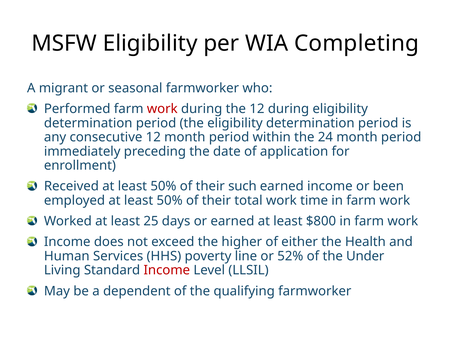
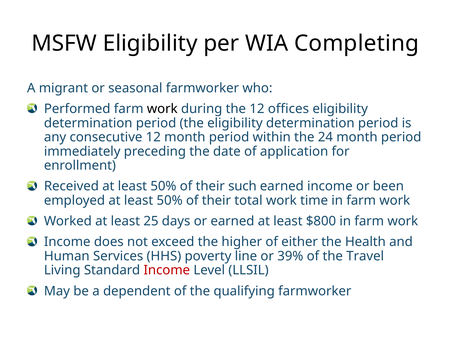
work colour: red -> black (162, 109)
12 during: during -> offices (288, 109)
52%: 52% -> 39% (290, 256)
Under: Under -> Travel (365, 256)
